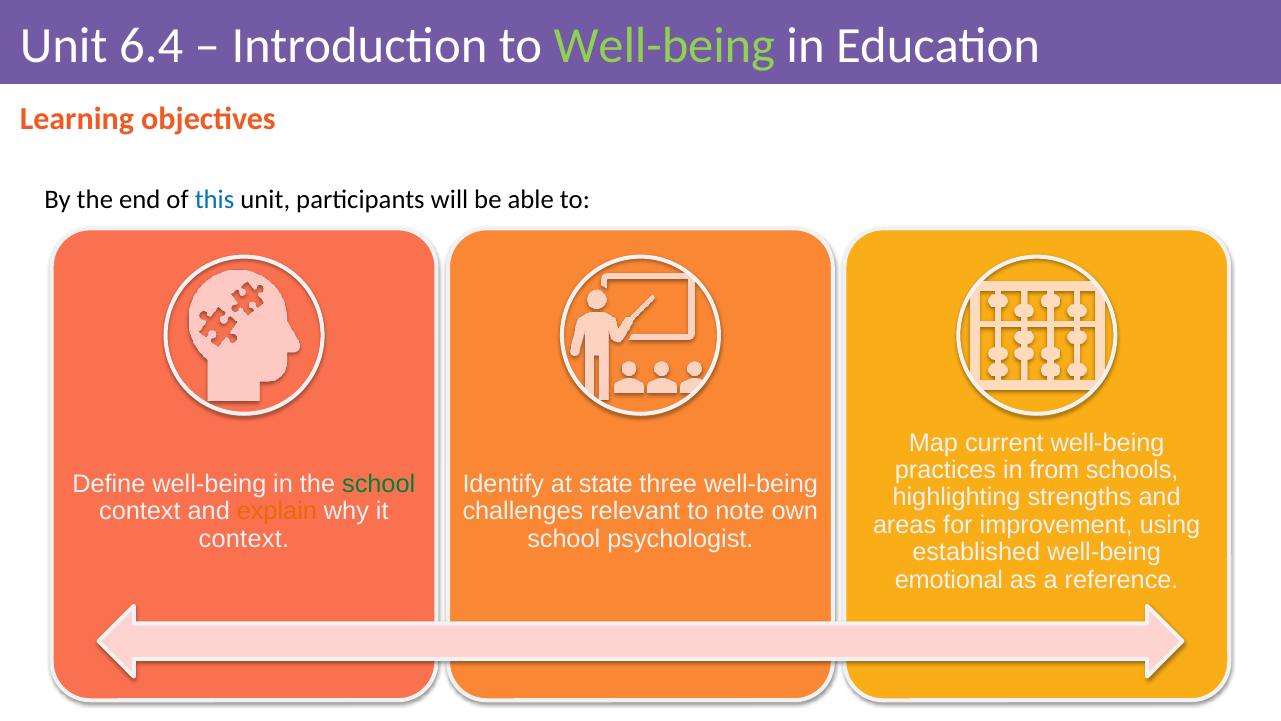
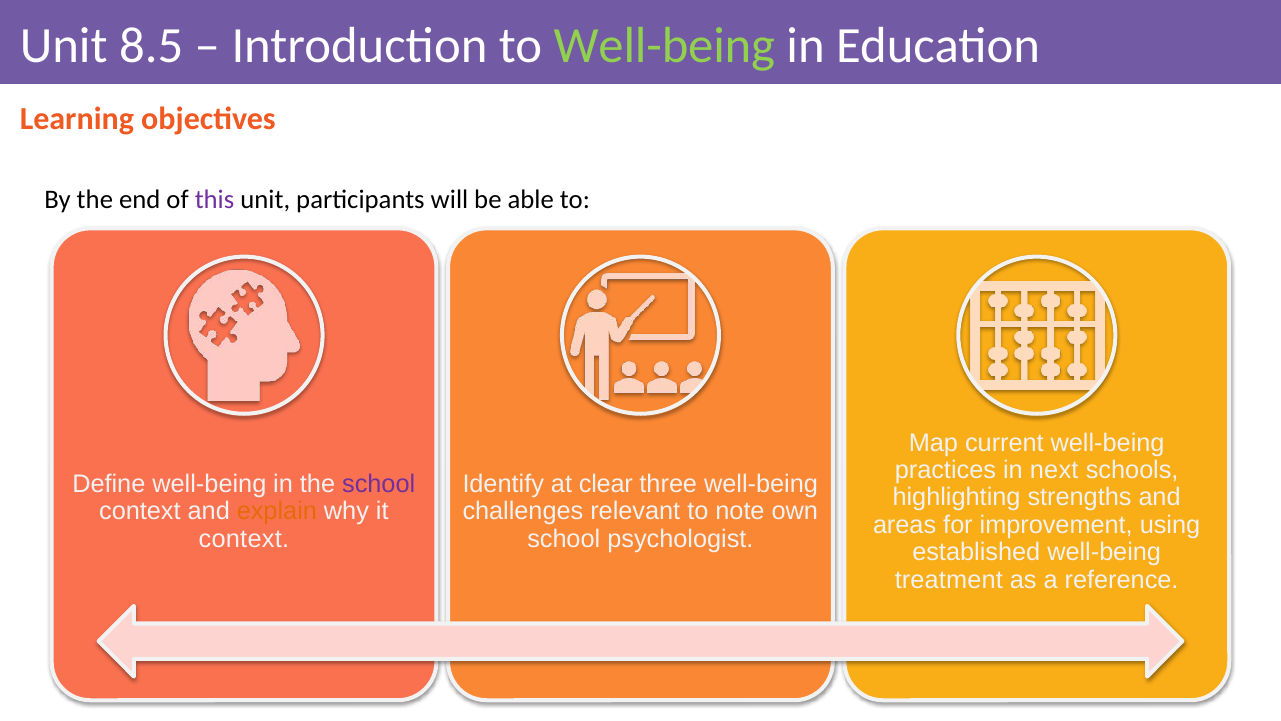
6.4: 6.4 -> 8.5 (151, 46)
this colour: blue -> purple (215, 199)
from: from -> next (1054, 470)
school colour: green -> purple (379, 484)
state: state -> clear (606, 484)
emotional: emotional -> treatment (949, 579)
